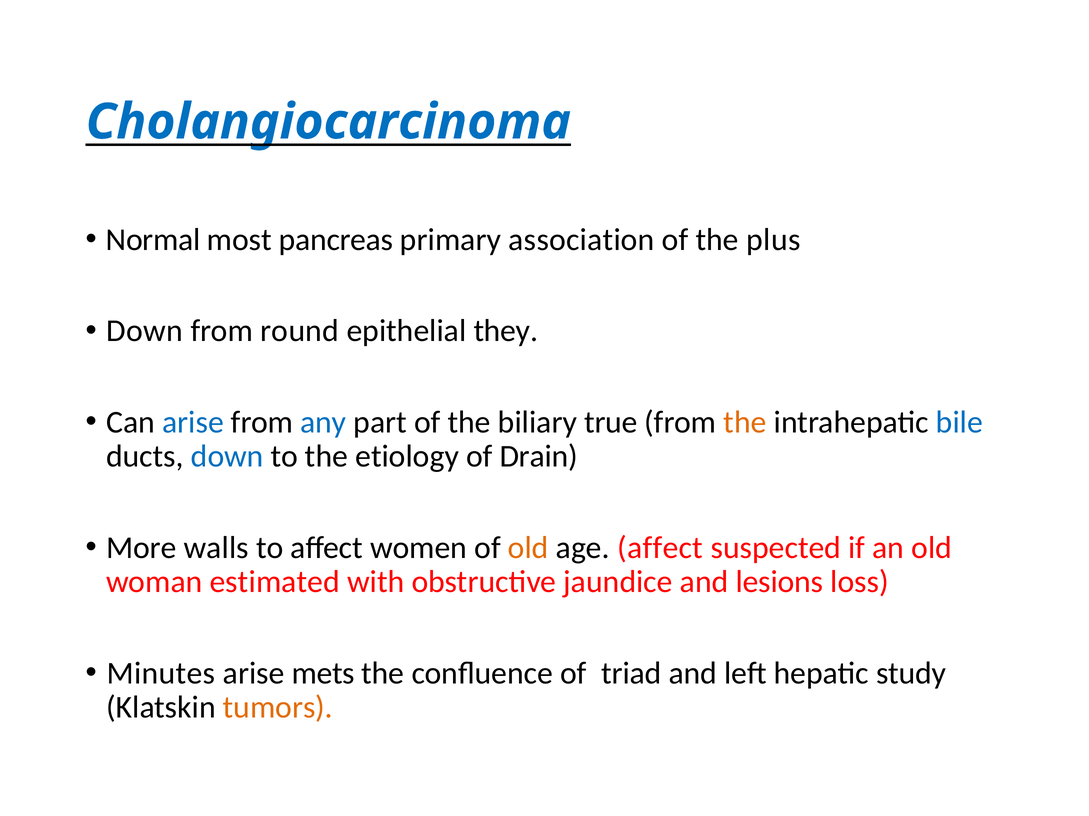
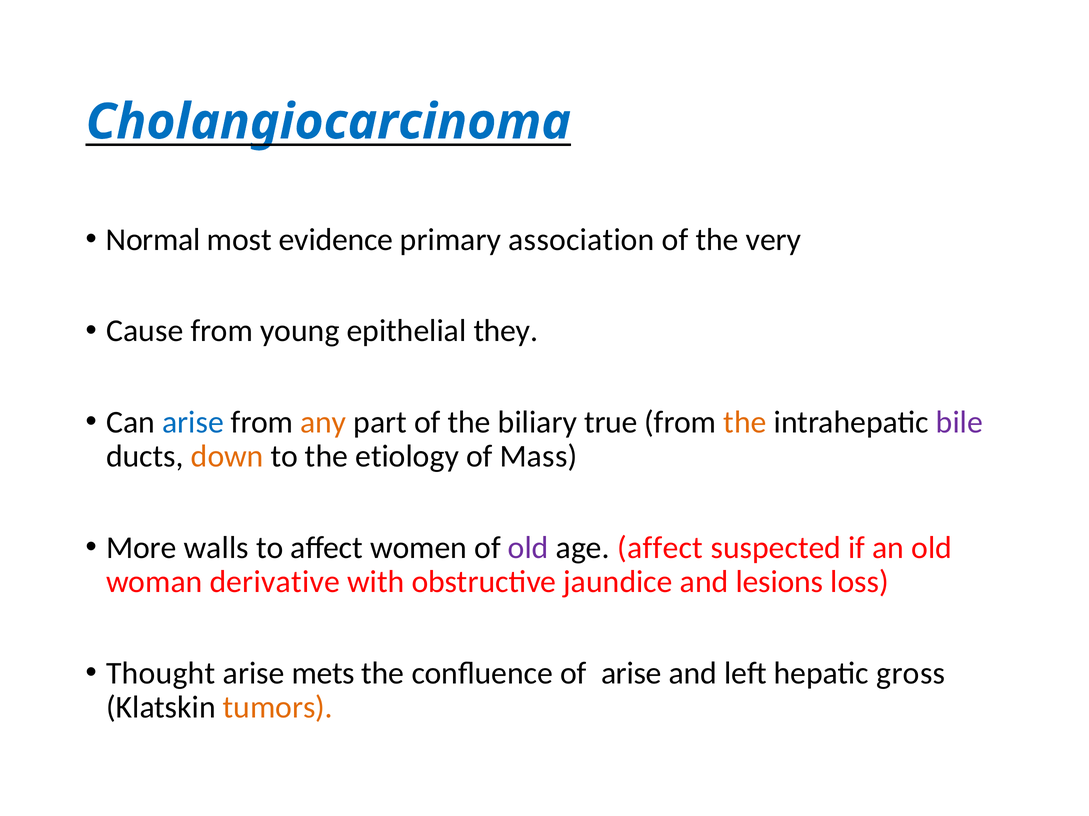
pancreas: pancreas -> evidence (336, 240)
plus: plus -> very (774, 240)
Down: Down -> Cause (145, 331)
round: round -> young (300, 331)
any colour: blue -> orange (323, 422)
bile colour: blue -> purple (959, 422)
down colour: blue -> orange (227, 457)
Drain: Drain -> Mass (538, 457)
old colour: orange -> purple (528, 548)
estimated: estimated -> derivative (275, 582)
Minutes: Minutes -> Thought (161, 674)
of triad: triad -> arise (631, 674)
study: study -> gross (911, 674)
